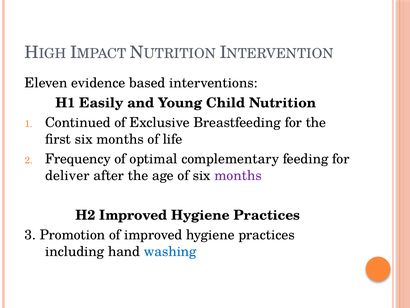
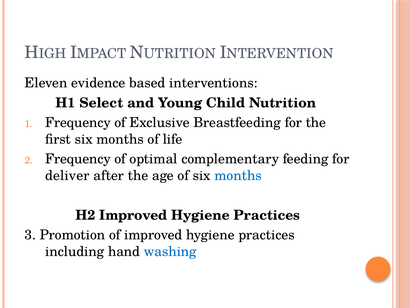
Easily: Easily -> Select (101, 103)
Continued: Continued -> Frequency (78, 123)
months colour: purple -> blue (238, 175)
